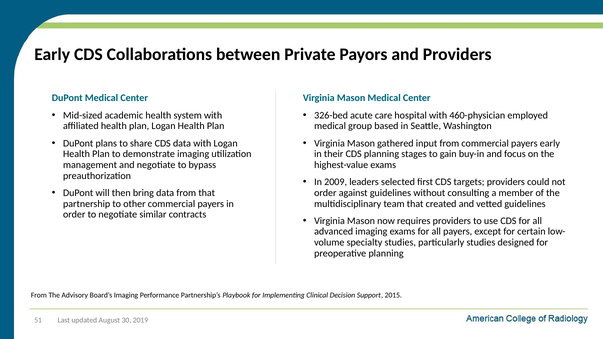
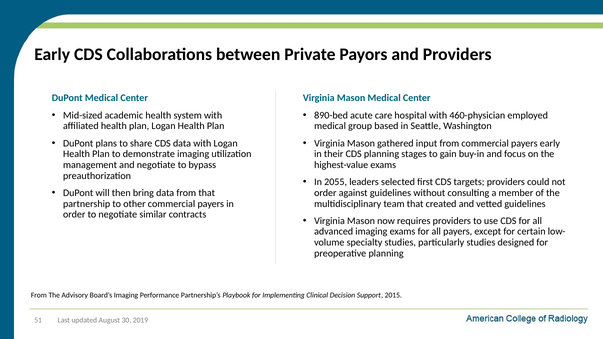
326-bed: 326-bed -> 890-bed (331, 115)
2009: 2009 -> 2055 (336, 182)
